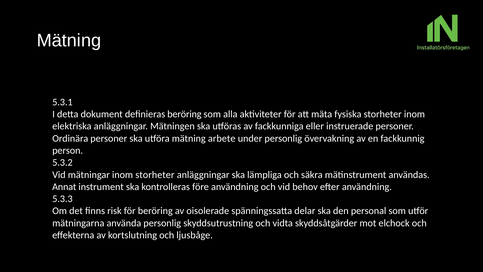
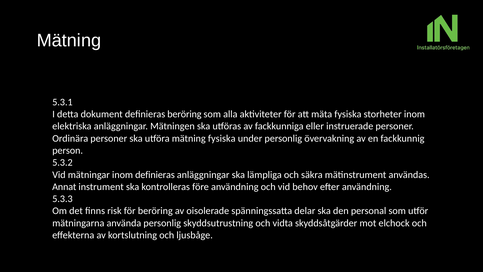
mätning arbete: arbete -> fysiska (222, 138)
inom storheter: storheter -> definieras (155, 175)
